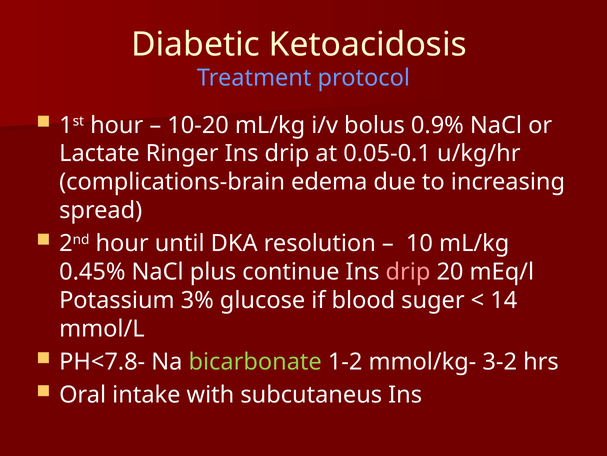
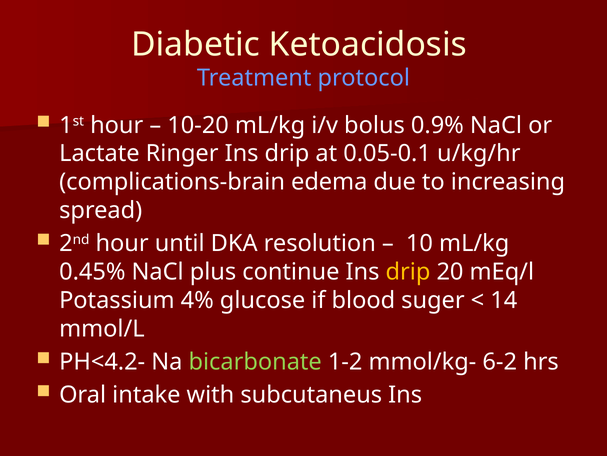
drip colour: pink -> yellow (408, 272)
3%: 3% -> 4% (197, 300)
PH<7.8-: PH<7.8- -> PH<4.2- (102, 361)
3-2: 3-2 -> 6-2 (500, 361)
